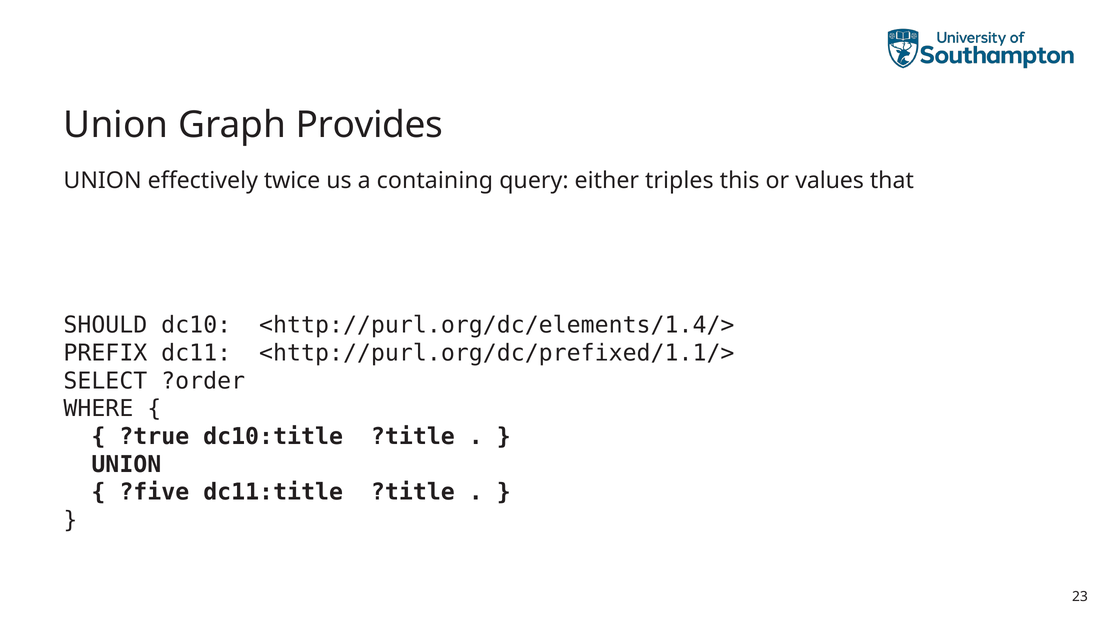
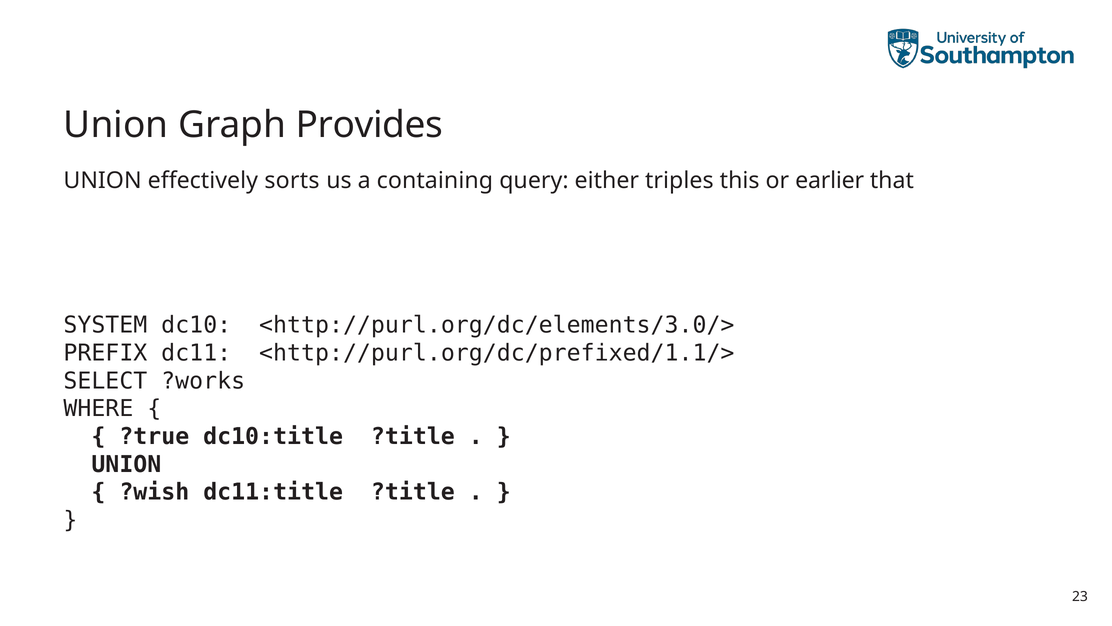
twice: twice -> sorts (292, 181)
values: values -> earlier (830, 181)
SHOULD: SHOULD -> SYSTEM (105, 325)
<http://purl.org/dc/elements/1.4/>: <http://purl.org/dc/elements/1.4/> -> <http://purl.org/dc/elements/3.0/> (497, 325)
?order: ?order -> ?works (203, 381)
?five: ?five -> ?wish (154, 492)
